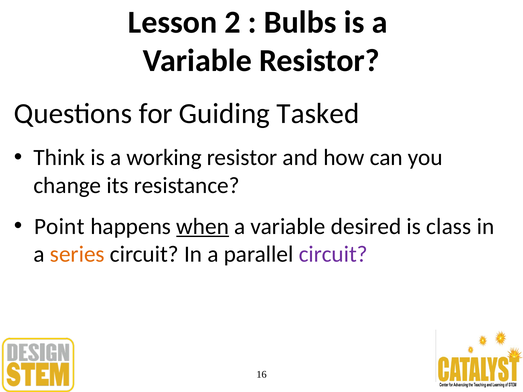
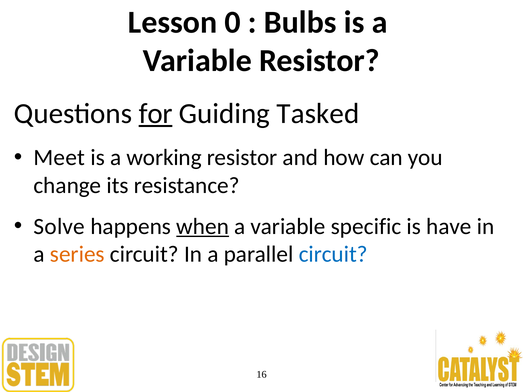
2: 2 -> 0 (233, 22)
for underline: none -> present (156, 114)
Think: Think -> Meet (59, 158)
Point: Point -> Solve (59, 227)
desired: desired -> specific (366, 227)
class: class -> have (449, 227)
circuit colour: purple -> blue (333, 254)
